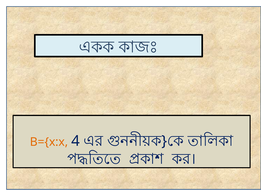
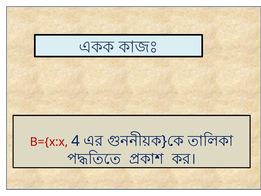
B={x:x colour: orange -> red (49, 142)
